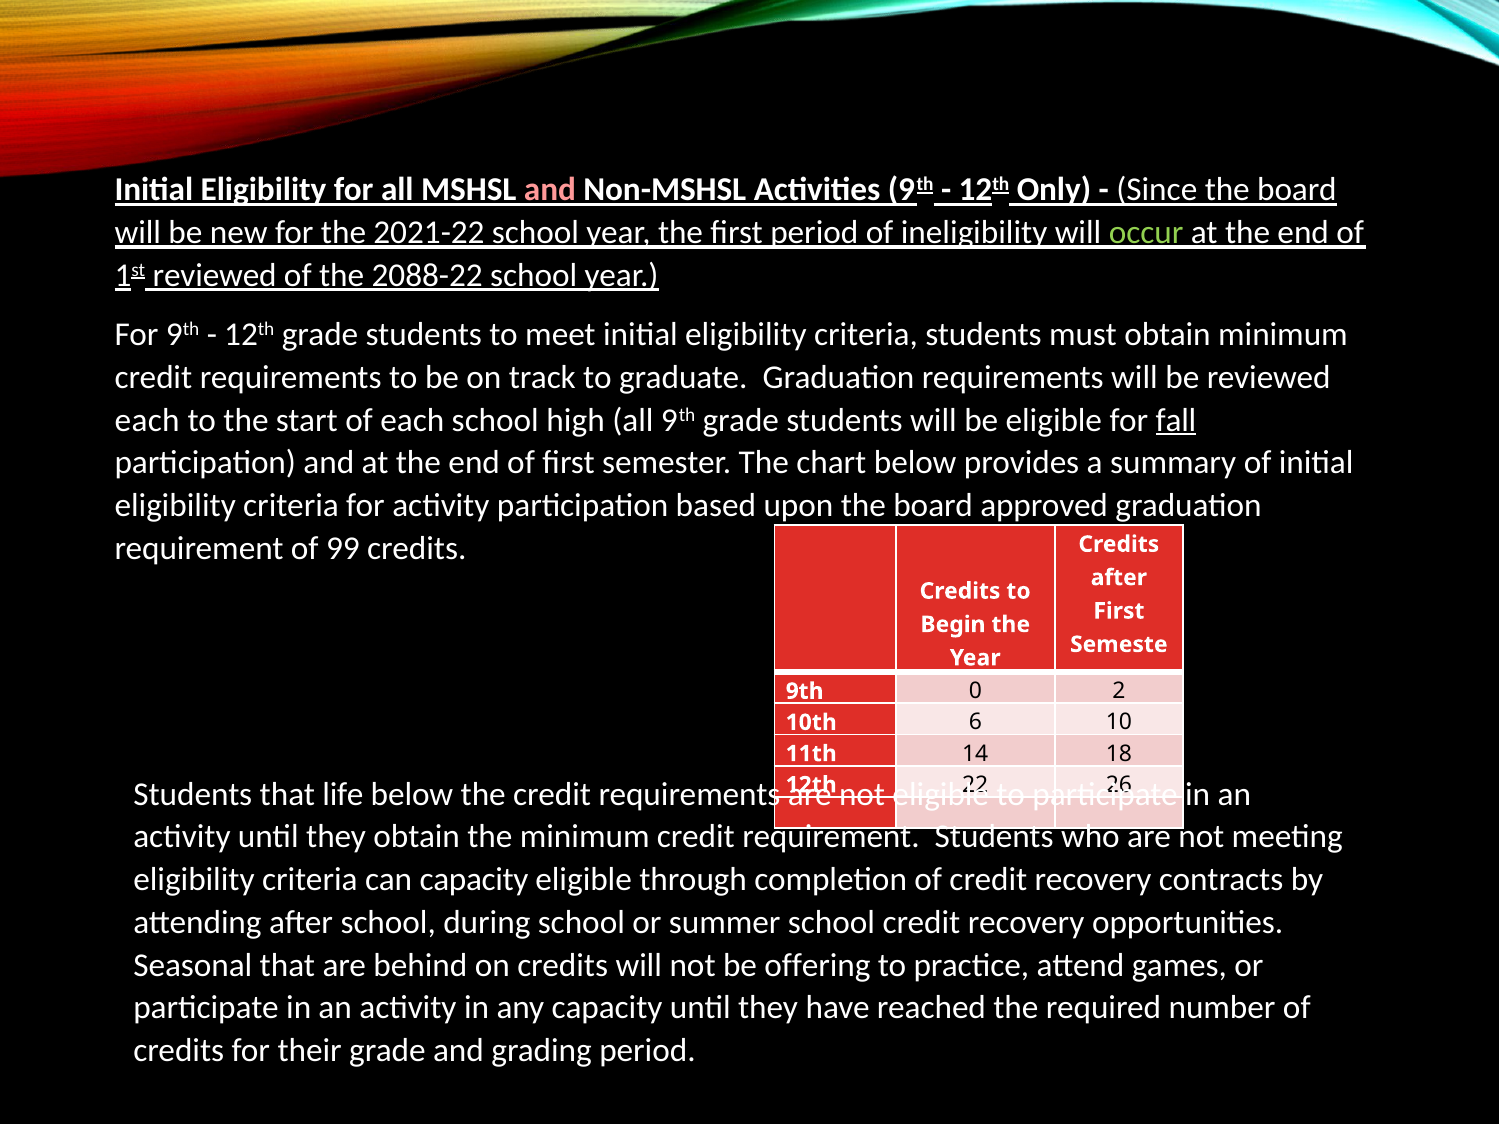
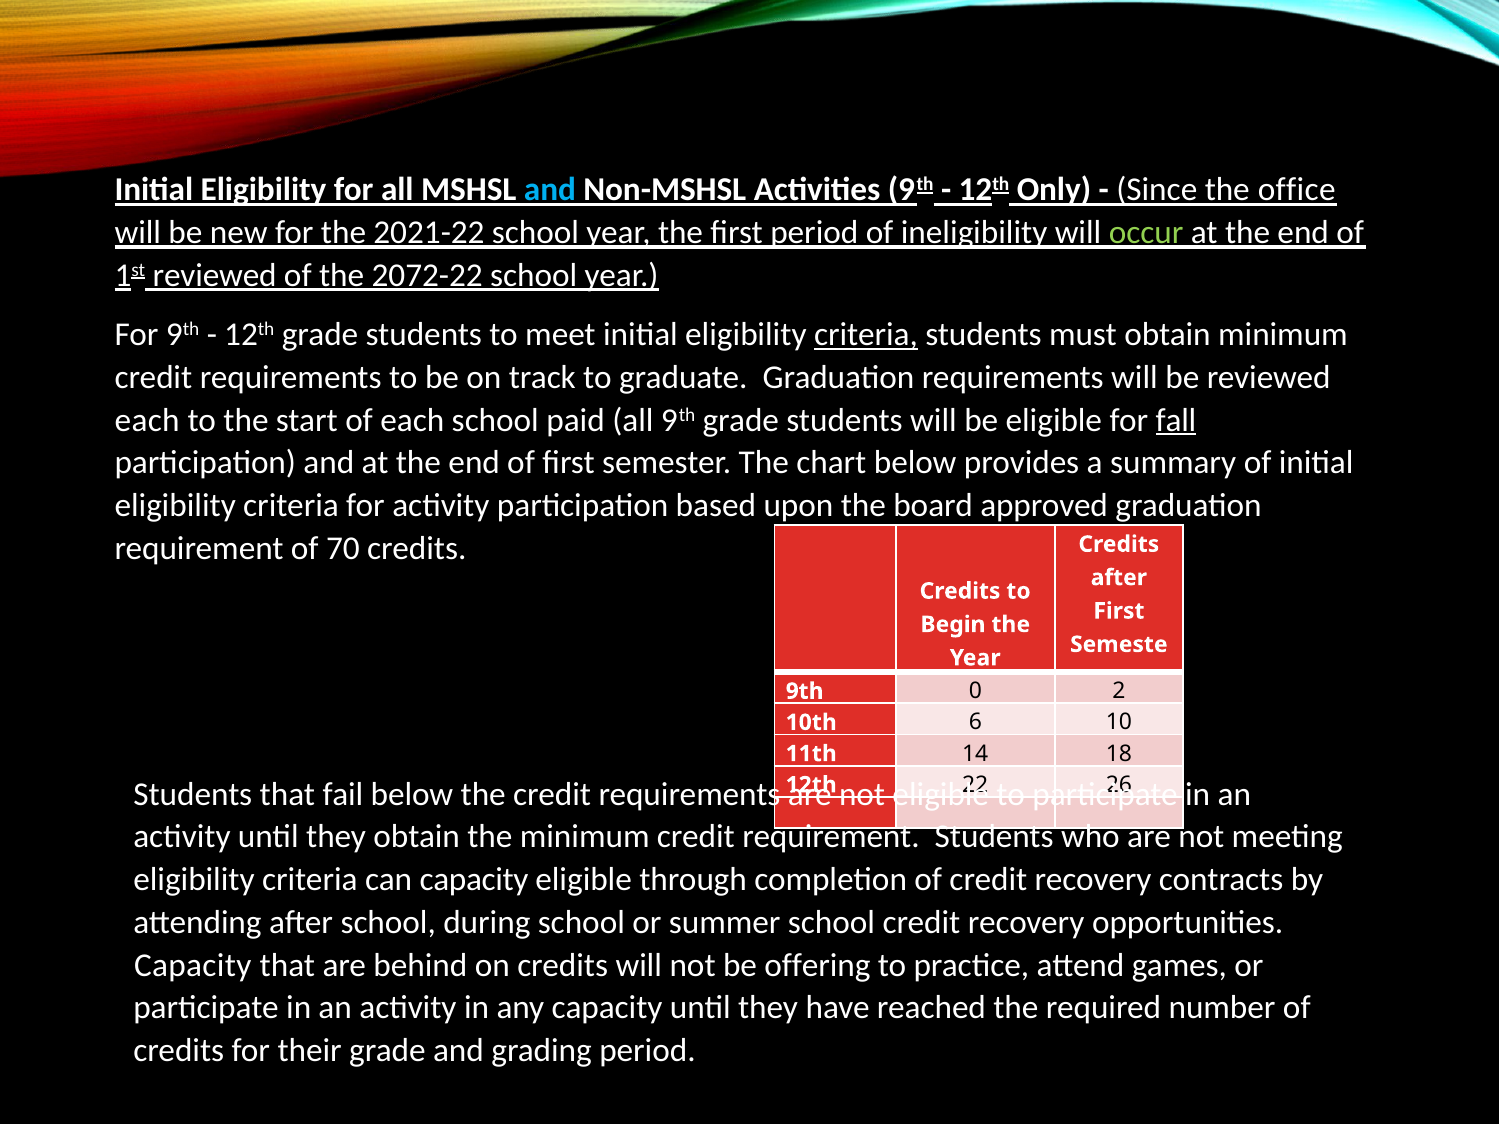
and colour: pink -> light blue (550, 190)
Since the board: board -> office (1297, 190)
2088-22: 2088-22 -> 2072-22 (427, 275)
criteria underline: none -> present (866, 335)
high: high -> paid (576, 420)
99: 99 -> 70 (343, 548)
life: life -> fail (343, 794)
Seasonal: Seasonal -> Capacity (193, 965)
